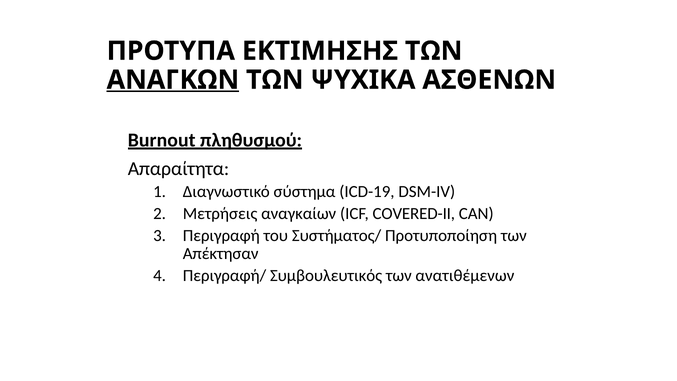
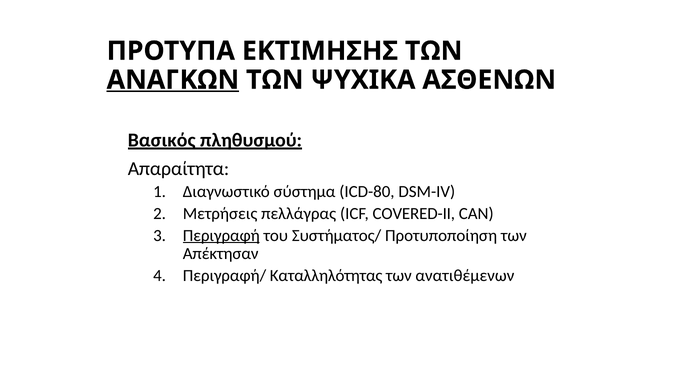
Burnout: Burnout -> Βασικός (162, 140)
ICD-19: ICD-19 -> ICD-80 (367, 192)
αναγκαίων: αναγκαίων -> πελλάγρας (299, 214)
Περιγραφή underline: none -> present (221, 235)
Συμβουλευτικός: Συμβουλευτικός -> Καταλληλότητας (326, 275)
